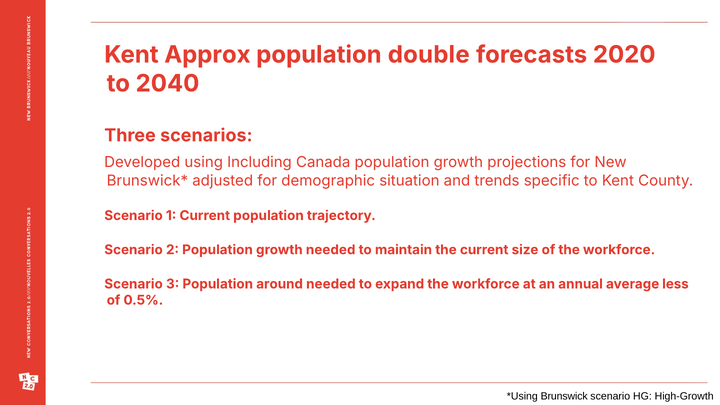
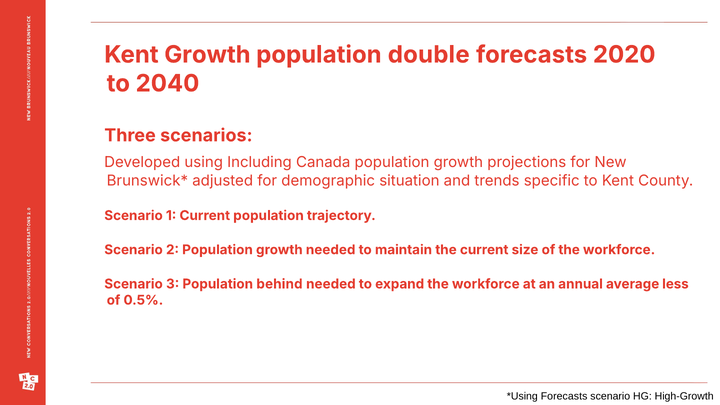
Kent Approx: Approx -> Growth (207, 55)
around: around -> behind (279, 284)
Brunswick: Brunswick -> Forecasts (564, 397)
